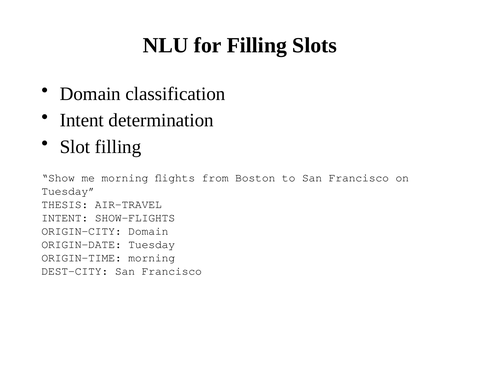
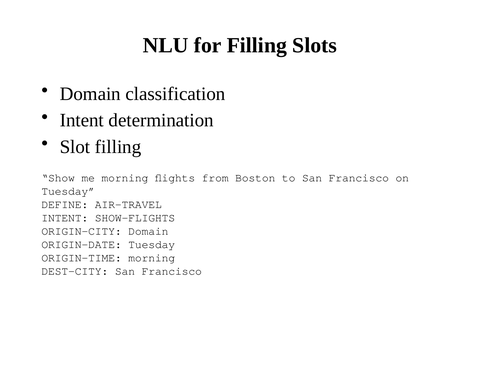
THESIS: THESIS -> DEFINE (65, 204)
